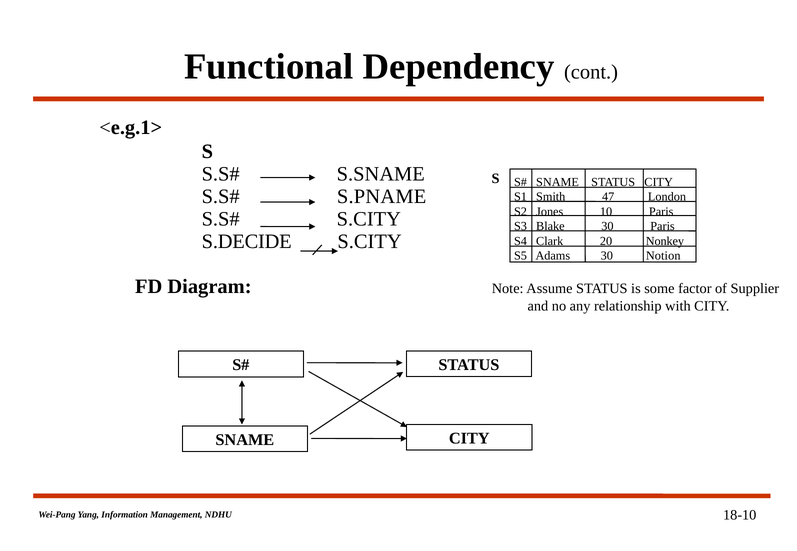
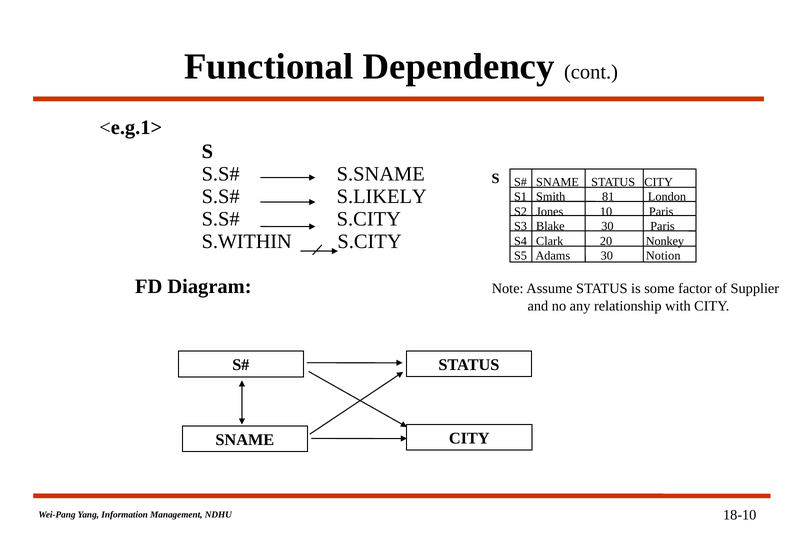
S.PNAME: S.PNAME -> S.LIKELY (382, 197)
47: 47 -> 81 (608, 197)
S.DECIDE: S.DECIDE -> S.WITHIN (247, 242)
